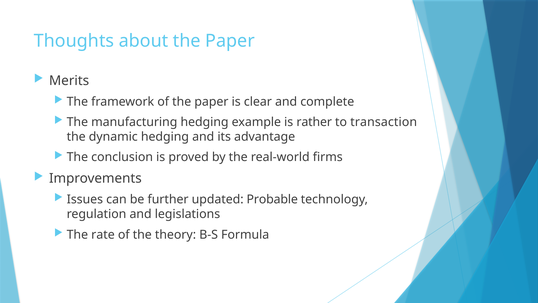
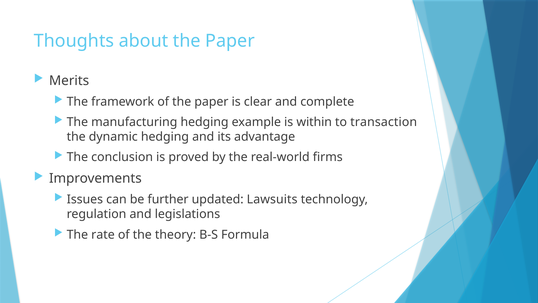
rather: rather -> within (314, 122)
Probable: Probable -> Lawsuits (272, 199)
